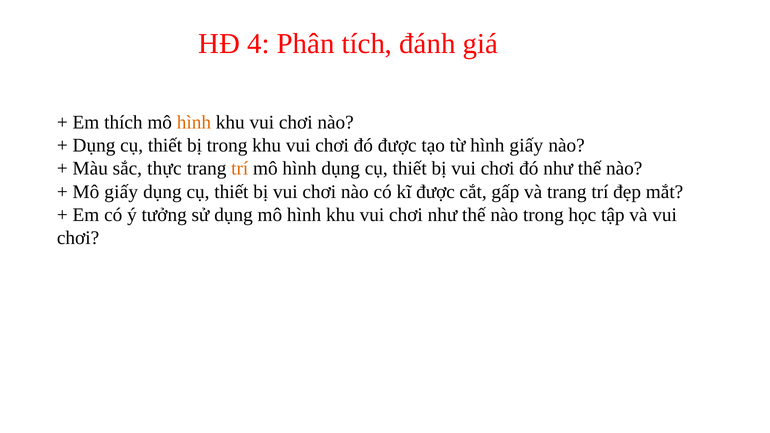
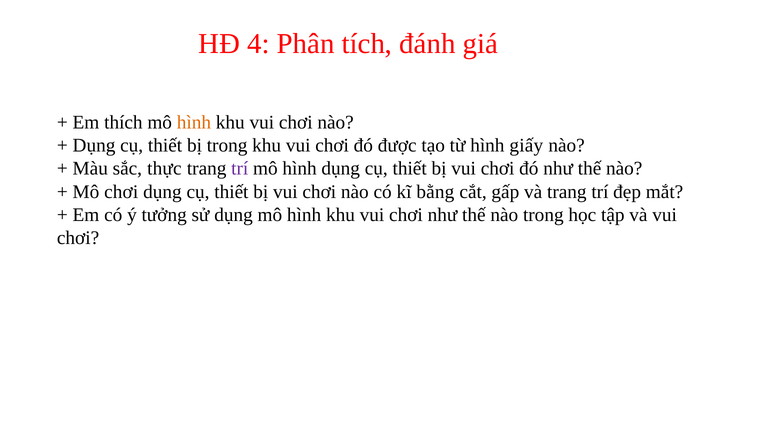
trí colour: orange -> purple (240, 169)
Mô giấy: giấy -> chơi (121, 192)
kĩ được: được -> bằng (435, 192)
